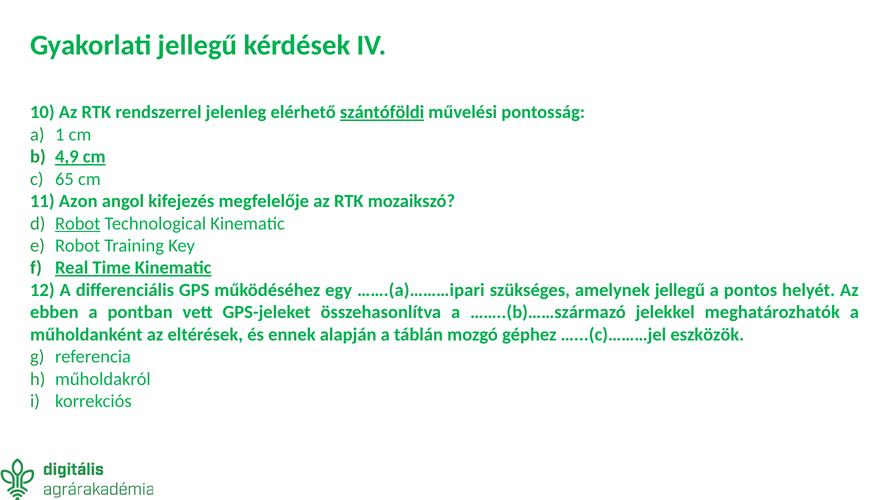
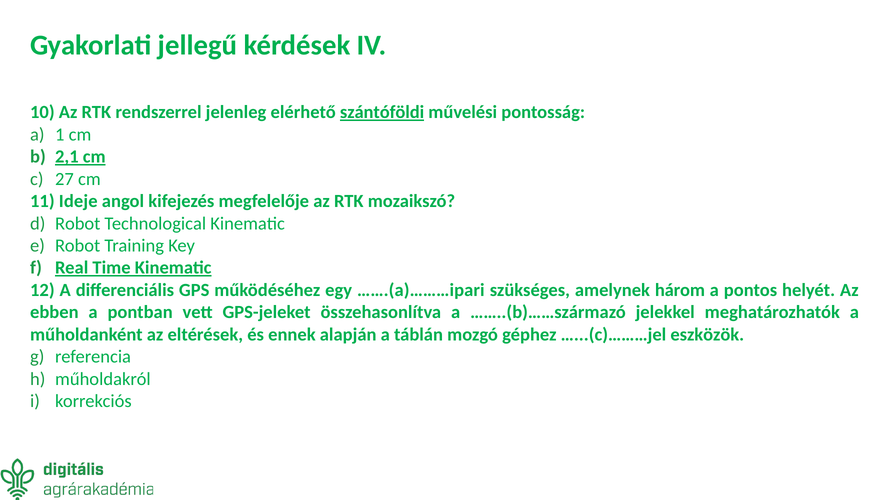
4,9: 4,9 -> 2,1 (67, 157)
65: 65 -> 27 (64, 179)
Azon: Azon -> Ideje (78, 201)
Robot underline: present -> none (78, 223)
amelynek jellegű: jellegű -> három (680, 290)
